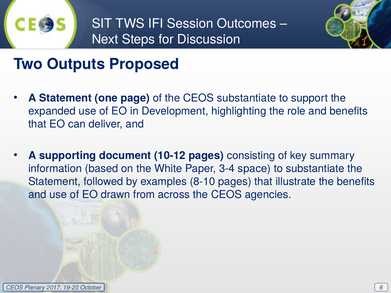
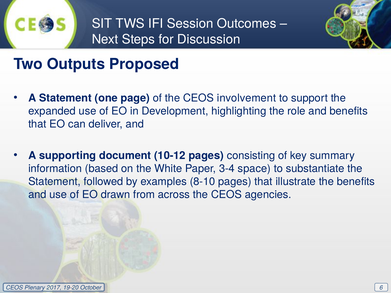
CEOS substantiate: substantiate -> involvement (247, 98)
